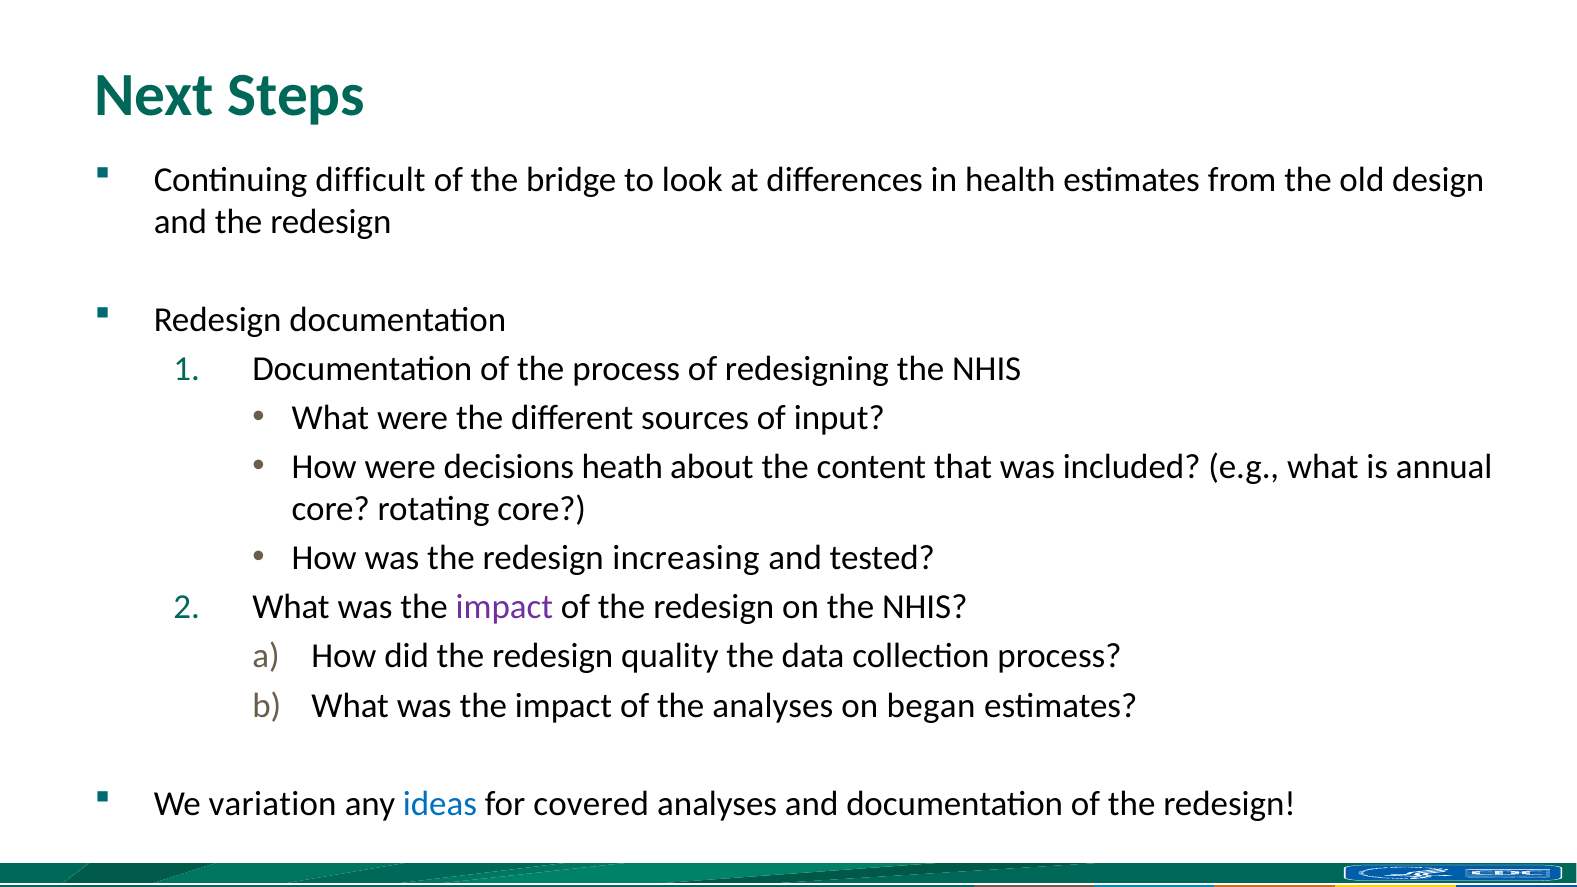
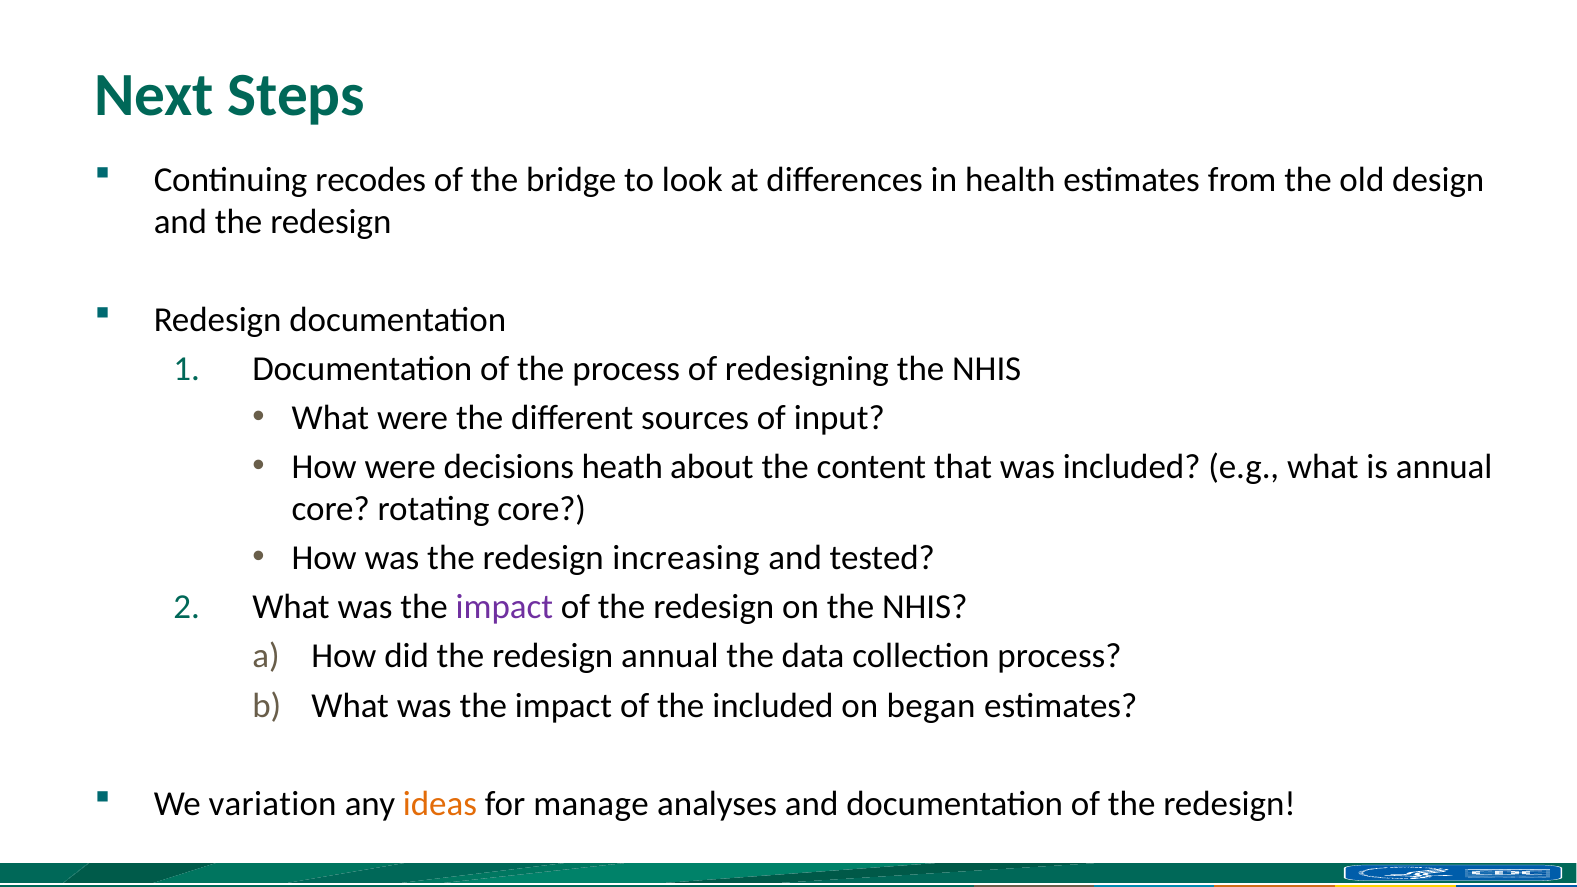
difficult: difficult -> recodes (371, 180)
redesign quality: quality -> annual (670, 656)
the analyses: analyses -> included (773, 706)
ideas colour: blue -> orange (440, 804)
covered: covered -> manage (591, 804)
